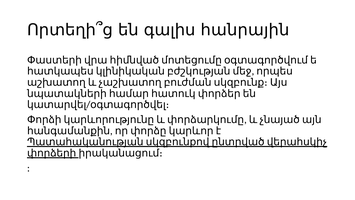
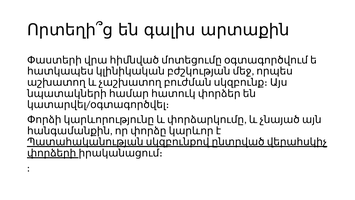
հանրային: հանրային -> արտաքին (245, 30)
